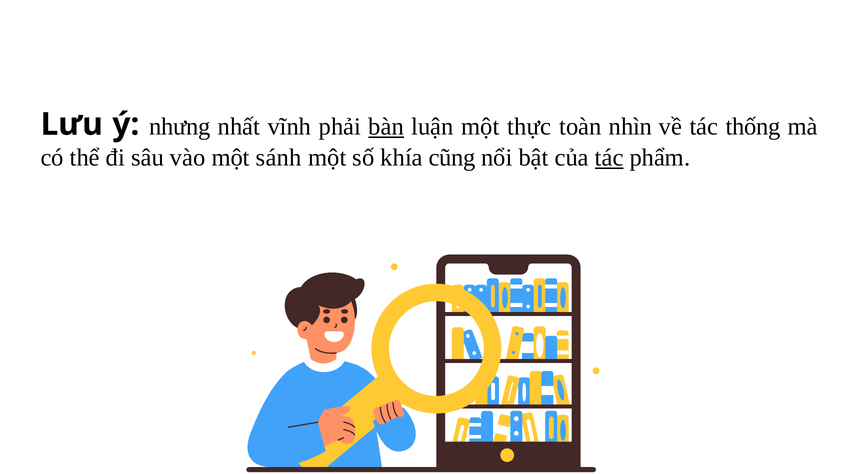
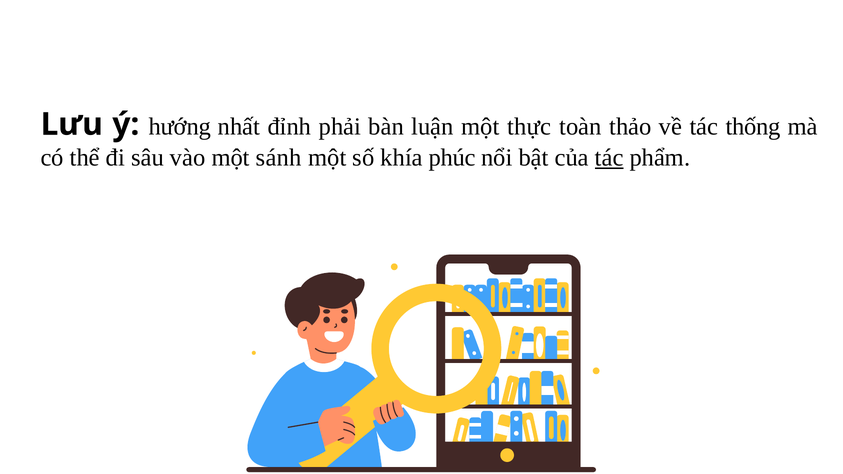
nhưng: nhưng -> hướng (180, 127)
vĩnh: vĩnh -> đỉnh (289, 127)
bàn underline: present -> none (386, 127)
nhìn: nhìn -> thảo (630, 127)
cũng: cũng -> phúc (452, 158)
